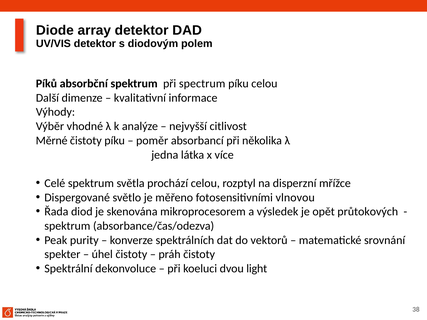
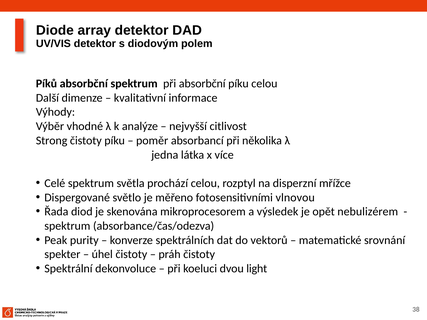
při spectrum: spectrum -> absorbční (202, 84)
Měrné: Měrné -> Strong (52, 141)
průtokových: průtokových -> nebulizérem (368, 212)
